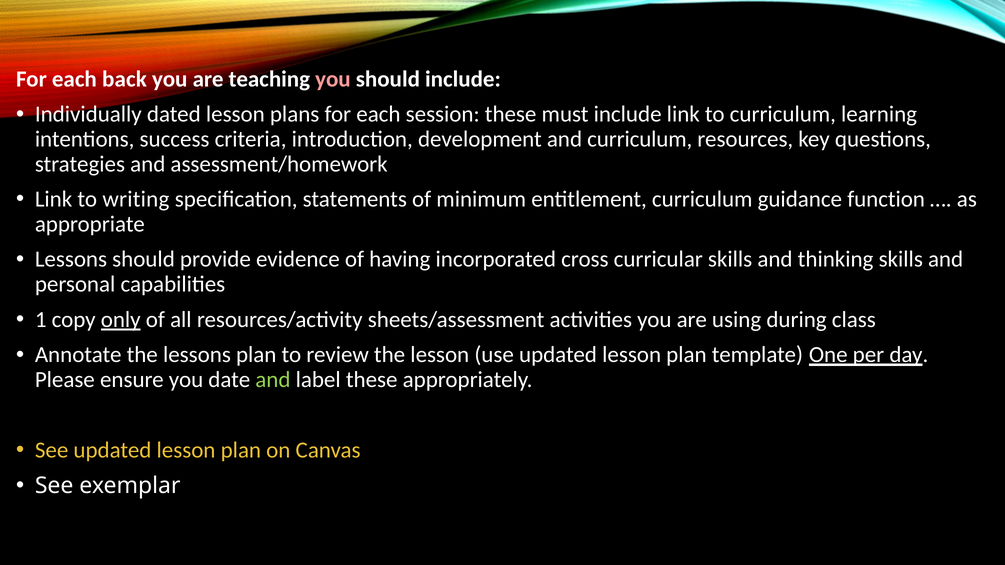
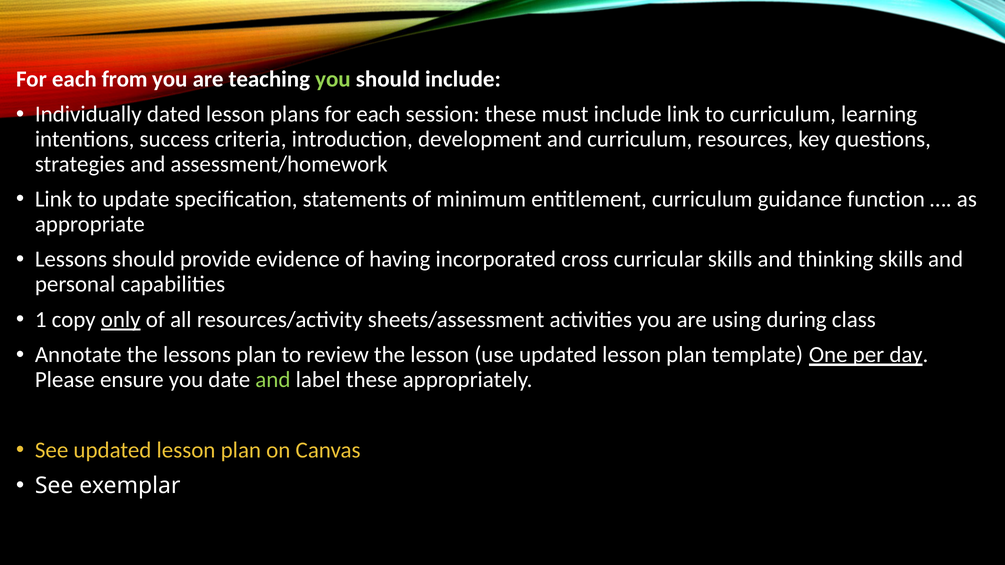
back: back -> from (125, 79)
you colour: pink -> light green (333, 79)
writing: writing -> update (136, 199)
